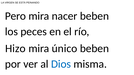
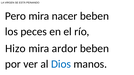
único: único -> ardor (65, 49)
misma: misma -> manos (90, 64)
